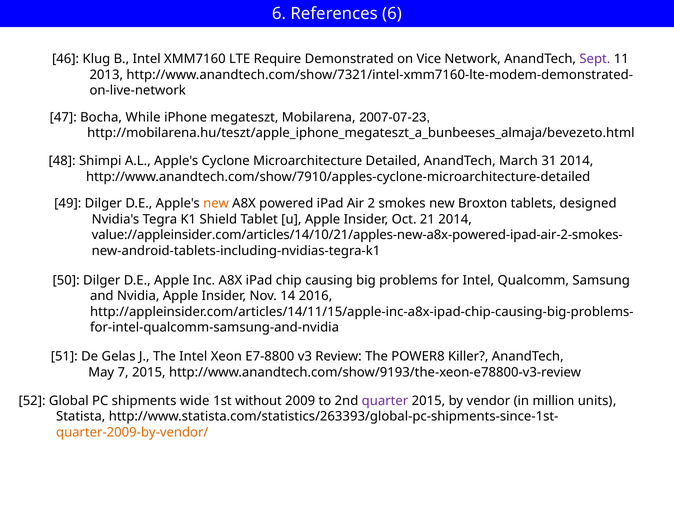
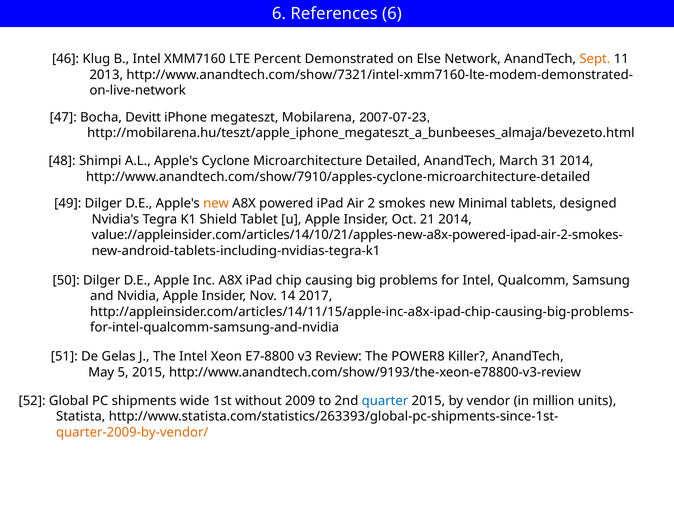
Require: Require -> Percent (277, 59)
Vice: Vice -> Else (429, 59)
Sept colour: purple -> orange (595, 59)
While: While -> Devitt (143, 117)
Broxton: Broxton -> Minimal (483, 203)
2016: 2016 -> 2017 (315, 296)
7: 7 -> 5 (123, 372)
quarter colour: purple -> blue (385, 400)
